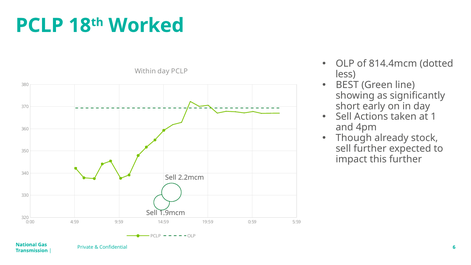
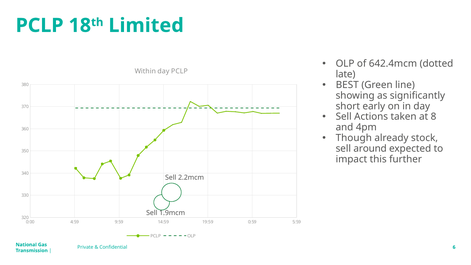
Worked: Worked -> Limited (146, 25)
814.4mcm: 814.4mcm -> 642.4mcm (393, 64)
less: less -> late (346, 74)
1: 1 -> 8 (434, 117)
sell further: further -> around (370, 148)
